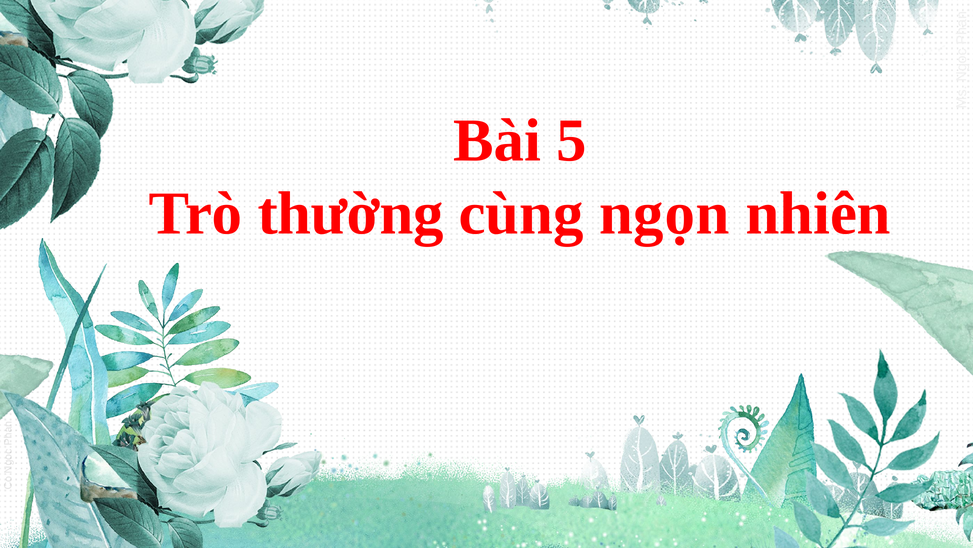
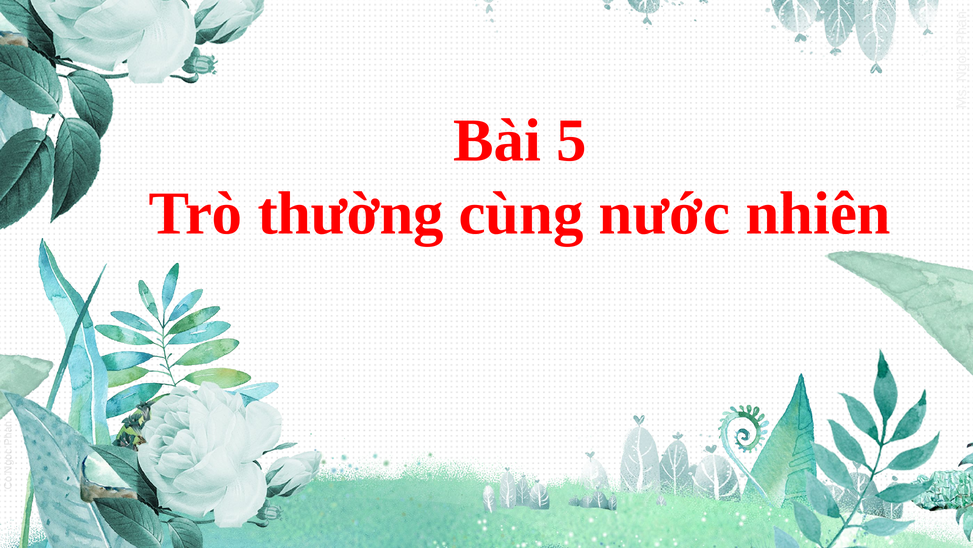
ngọn: ngọn -> nước (664, 213)
